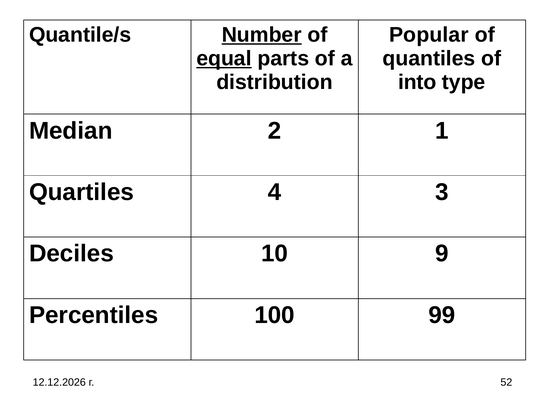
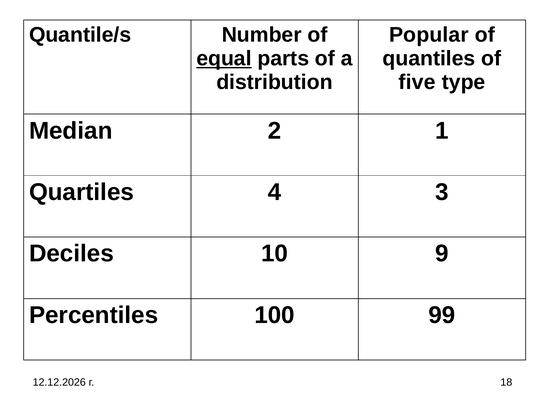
Number underline: present -> none (262, 35)
into: into -> five (417, 82)
52: 52 -> 18 (506, 382)
